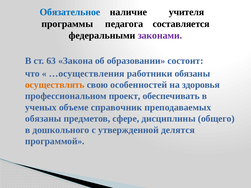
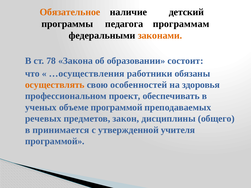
Обязательное colour: blue -> orange (70, 12)
учителя: учителя -> детский (186, 12)
составляется: составляется -> программам (181, 24)
законами colour: purple -> orange (160, 36)
63: 63 -> 78 (51, 61)
объеме справочник: справочник -> программой (117, 108)
обязаны: обязаны -> речевых (43, 119)
сфере: сфере -> закон (126, 119)
дошкольного: дошкольного -> принимается (61, 130)
делятся: делятся -> учителя (178, 130)
